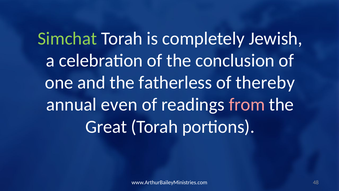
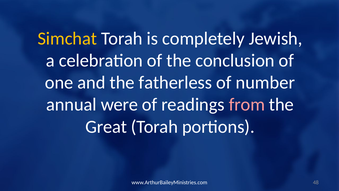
Simchat colour: light green -> yellow (67, 38)
thereby: thereby -> number (265, 82)
even: even -> were (119, 104)
